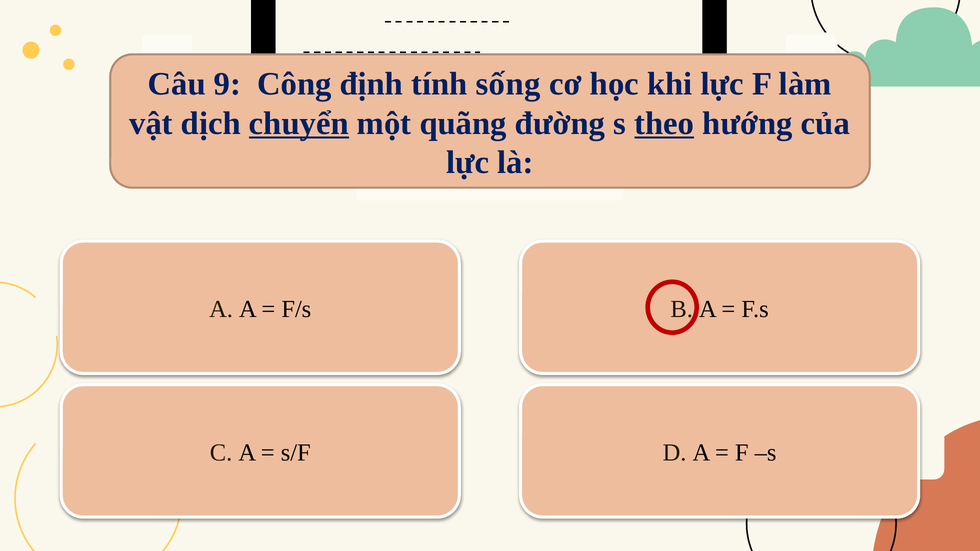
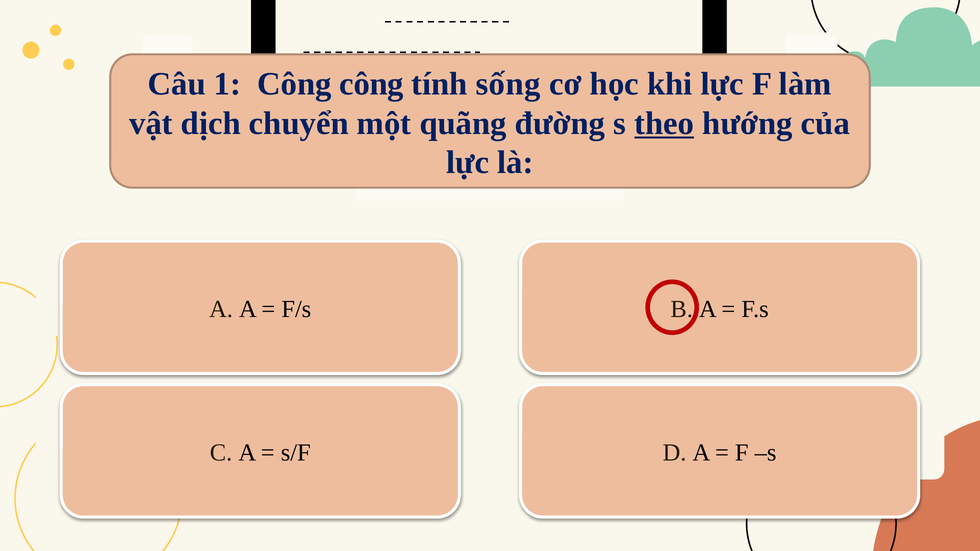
9: 9 -> 1 (227, 84)
Công định: định -> công (372, 84)
chuyển underline: present -> none (299, 123)
